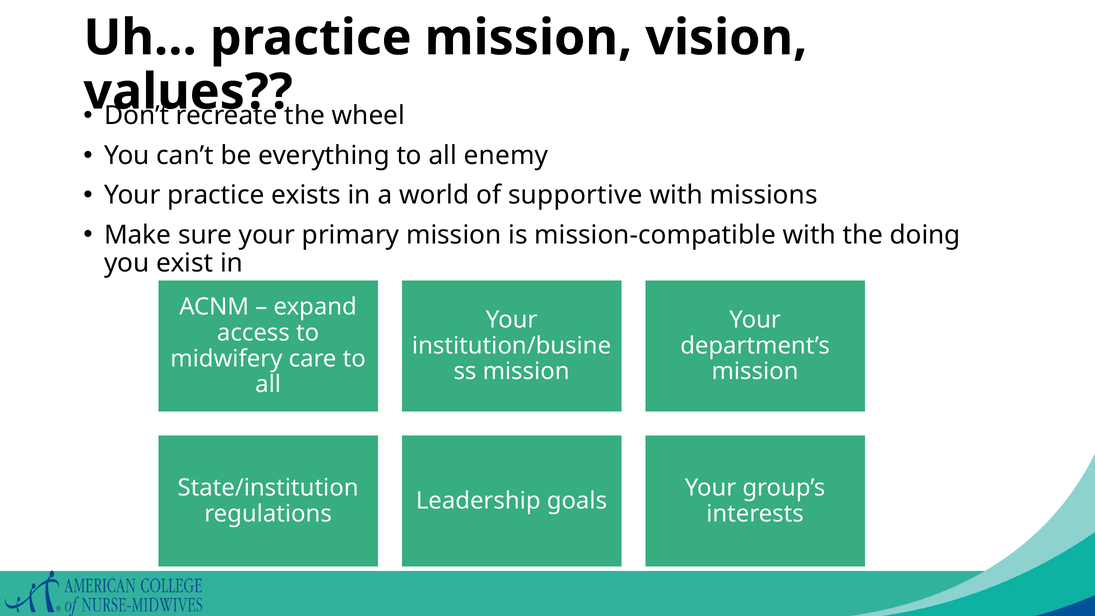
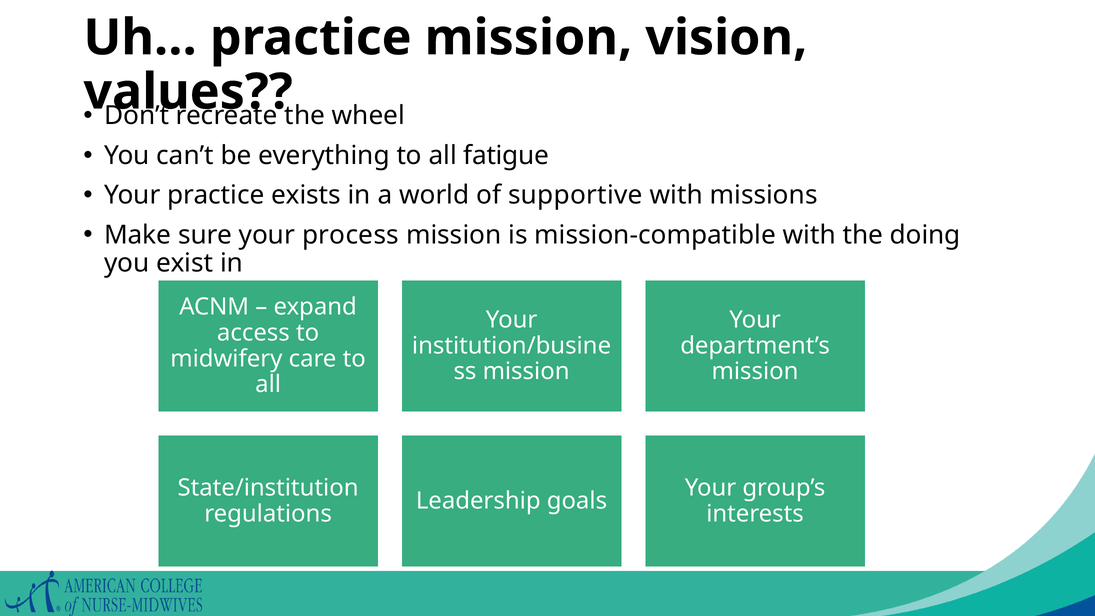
enemy: enemy -> fatigue (506, 155)
primary: primary -> process (350, 235)
